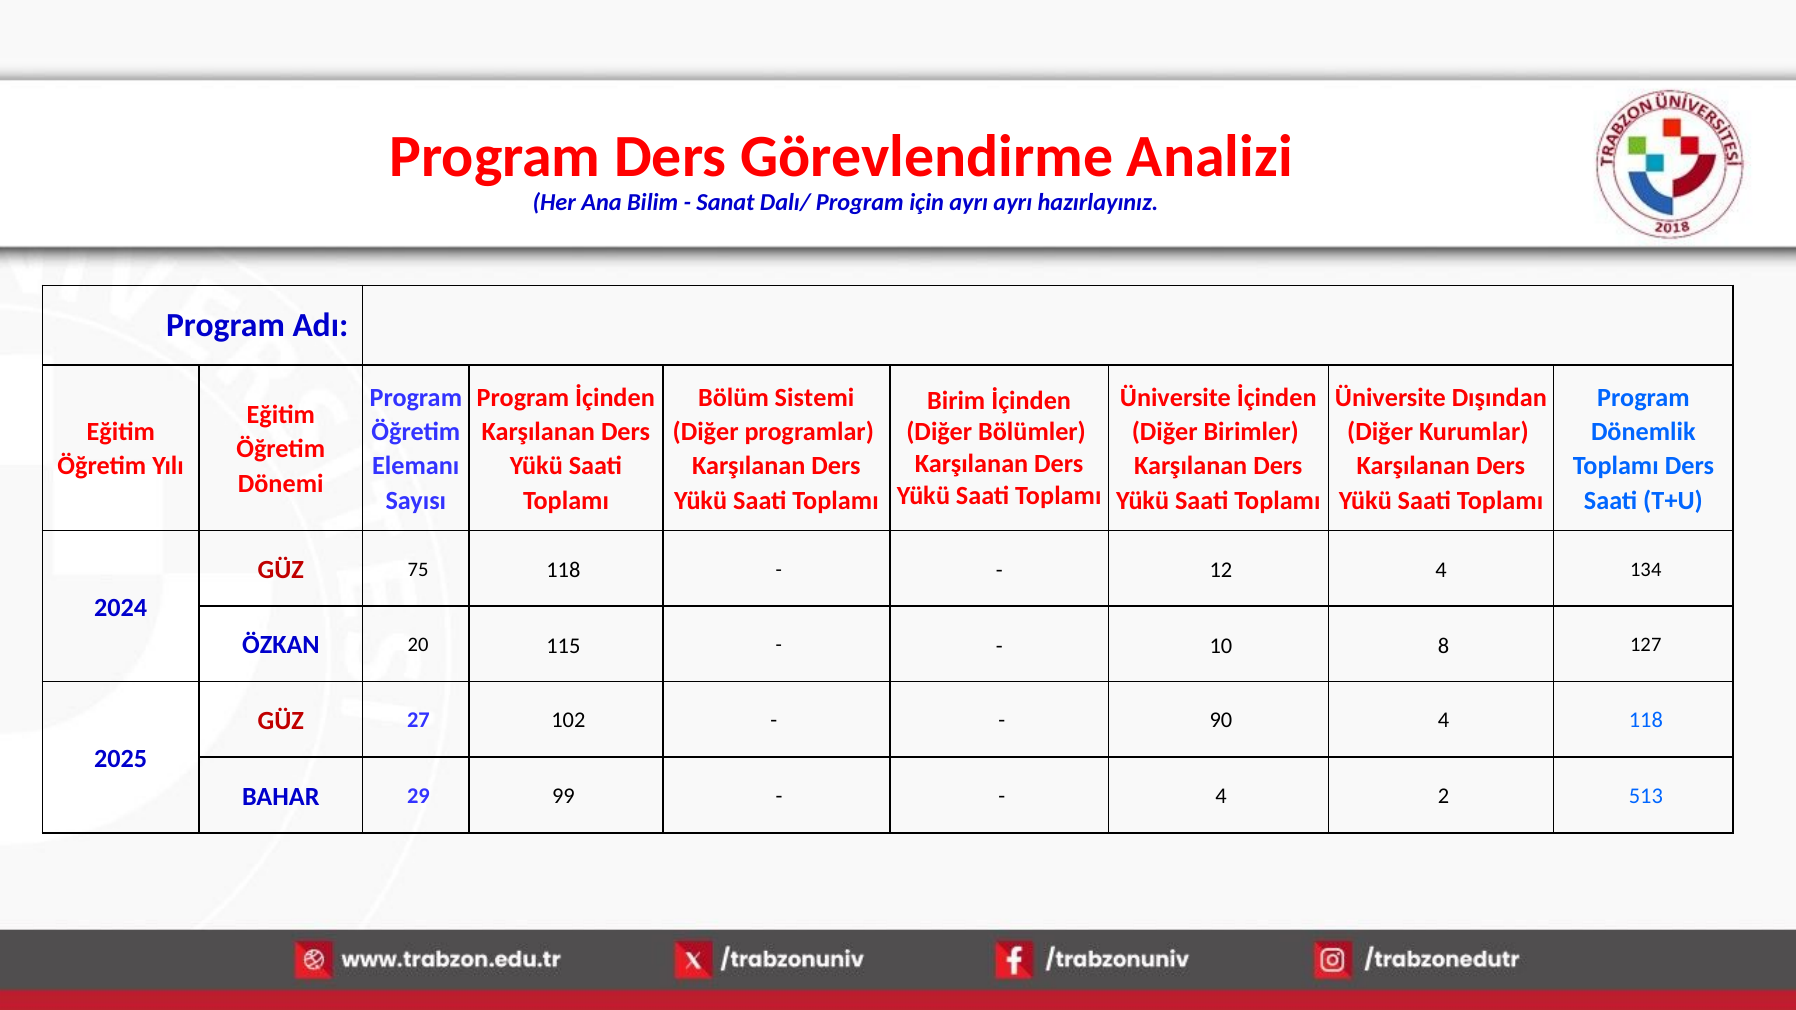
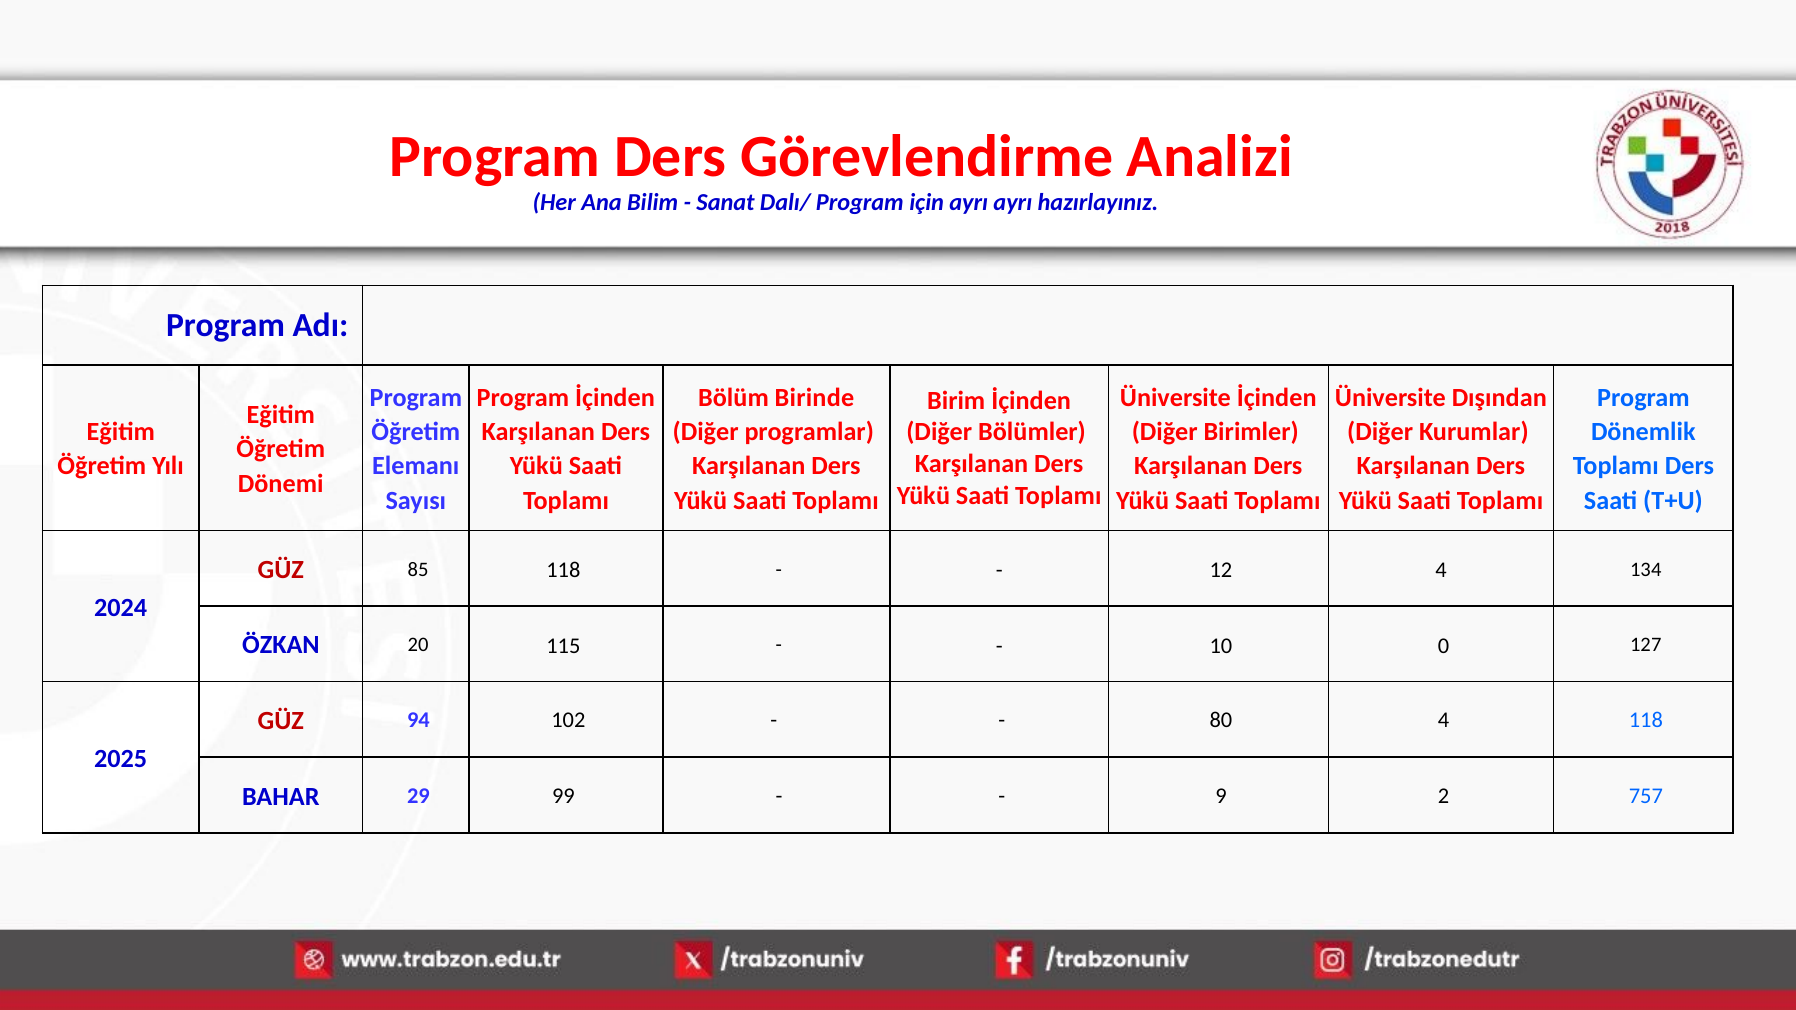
Sistemi: Sistemi -> Birinde (814, 398)
75: 75 -> 85 (418, 570)
8: 8 -> 0 (1444, 646)
27: 27 -> 94 (418, 721)
90: 90 -> 80 (1221, 721)
4: 4 -> 9 (1221, 796)
513: 513 -> 757 (1646, 796)
